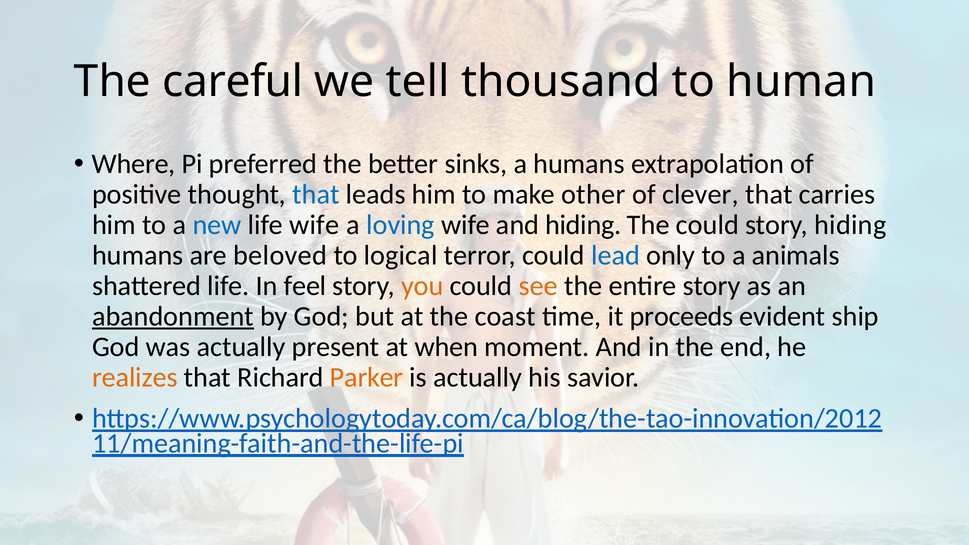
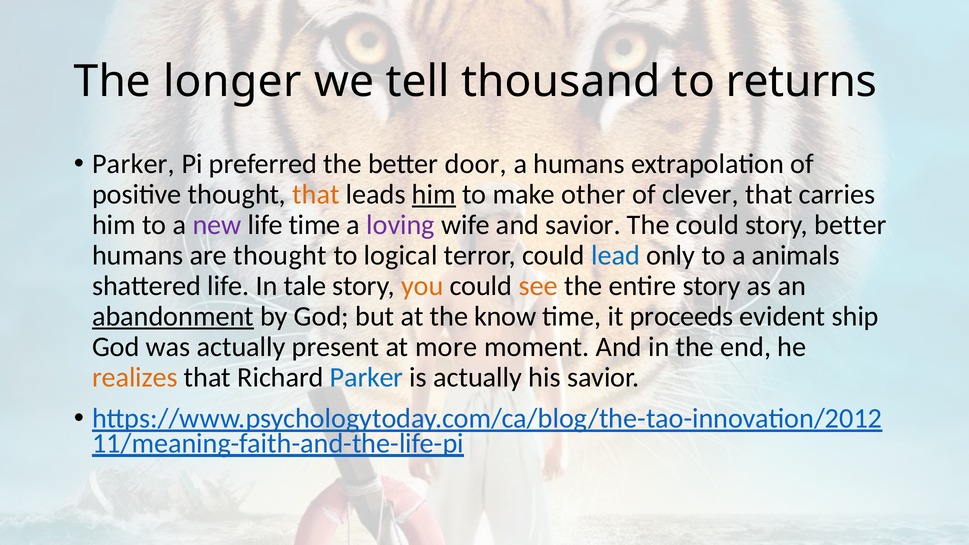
careful: careful -> longer (232, 81)
human: human -> returns (802, 81)
Where: Where -> Parker (134, 164)
sinks: sinks -> door (476, 164)
that colour: blue -> orange (316, 194)
him underline: none -> present (434, 194)
new colour: blue -> purple (217, 225)
life wife: wife -> time (315, 225)
loving colour: blue -> purple (400, 225)
and hiding: hiding -> savior (583, 225)
story hiding: hiding -> better (850, 225)
are beloved: beloved -> thought (280, 255)
feel: feel -> tale (305, 286)
coast: coast -> know (505, 316)
when: when -> more (446, 347)
Parker colour: orange -> blue (367, 378)
